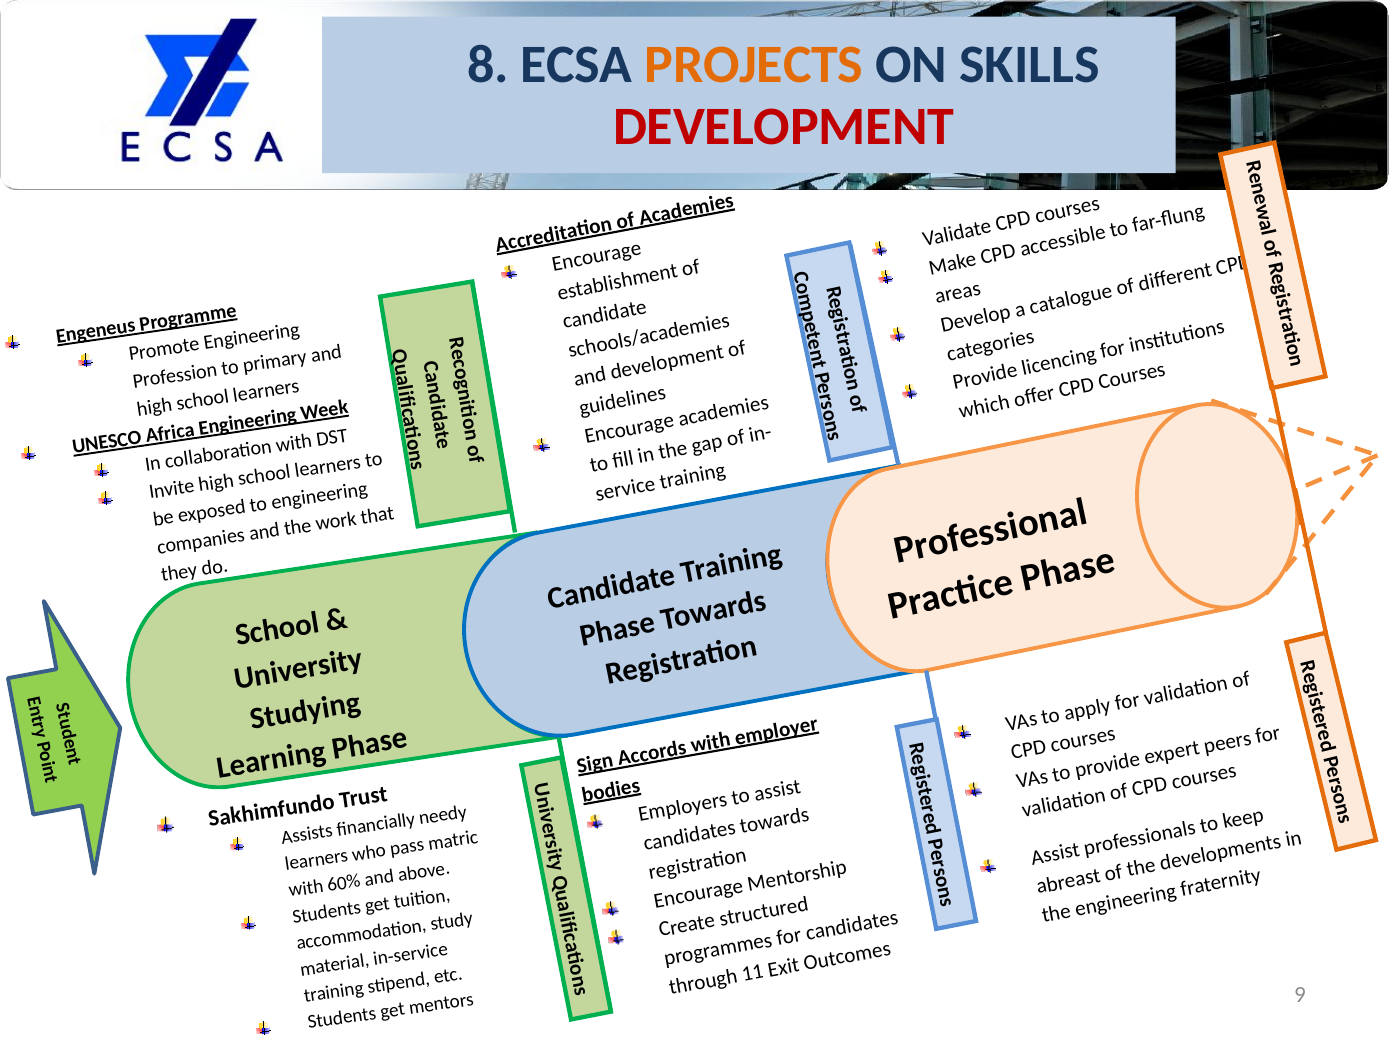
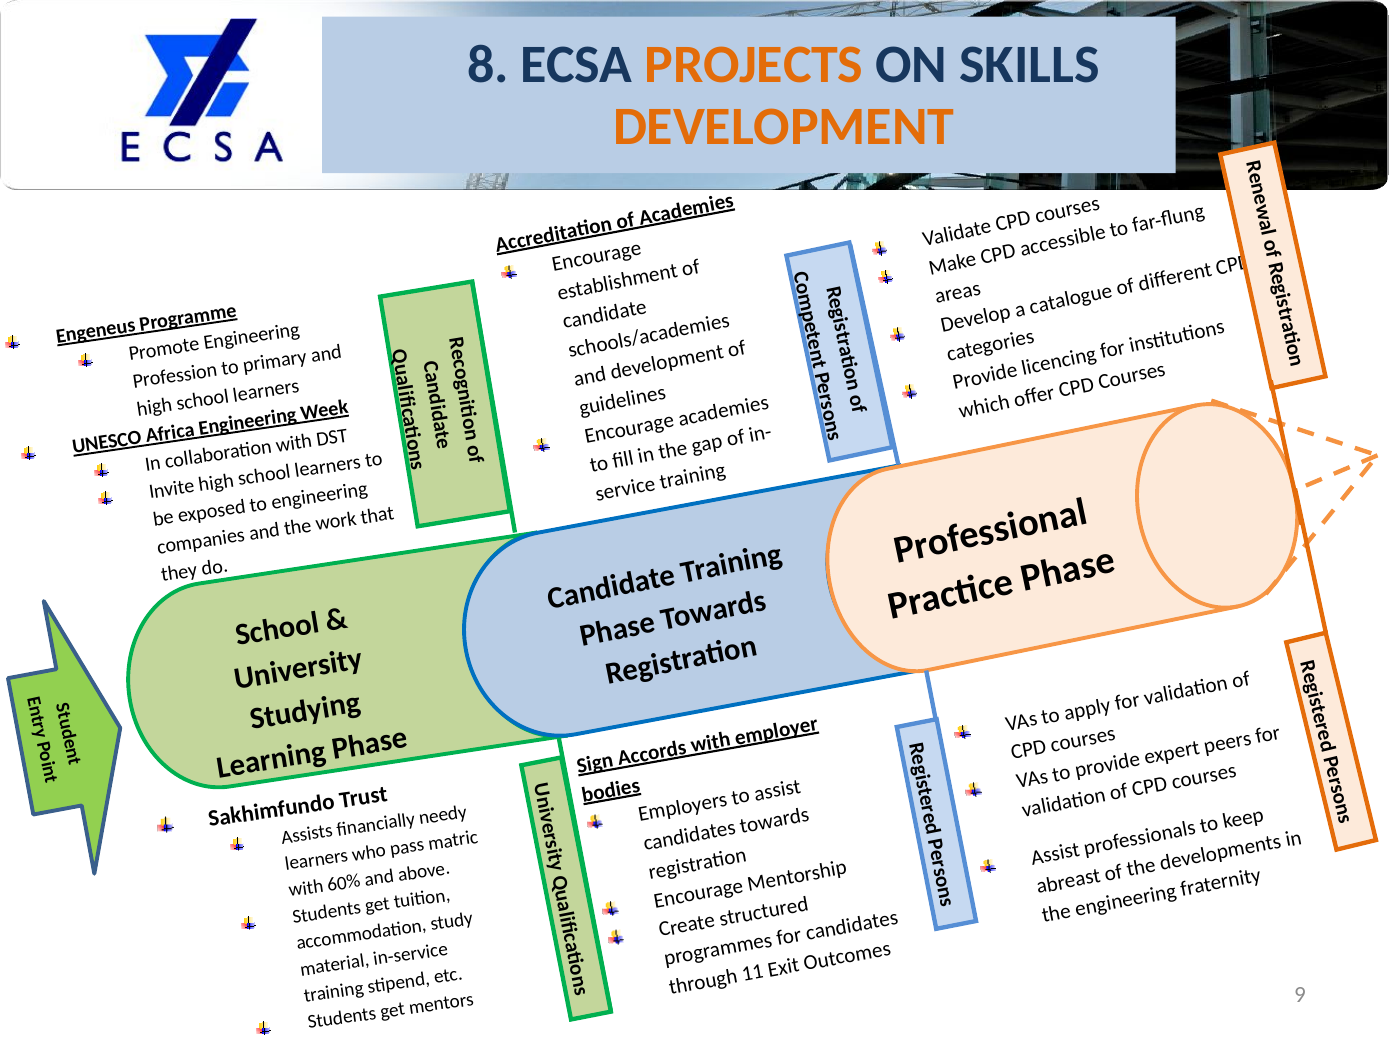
DEVELOPMENT colour: red -> orange (784, 126)
